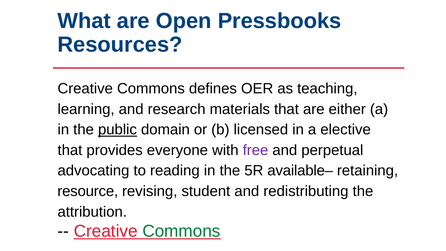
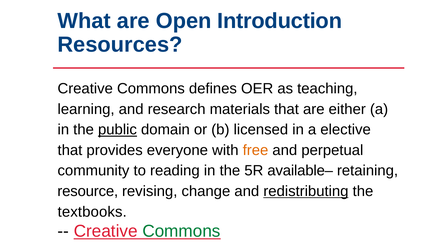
Pressbooks: Pressbooks -> Introduction (280, 21)
free colour: purple -> orange (255, 150)
advocating: advocating -> community (93, 171)
student: student -> change (206, 191)
redistributing underline: none -> present (306, 191)
attribution: attribution -> textbooks (92, 212)
